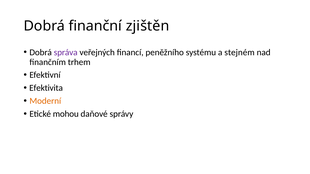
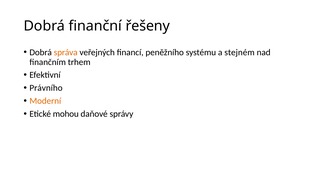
zjištěn: zjištěn -> řešeny (148, 26)
správa colour: purple -> orange (66, 52)
Efektivita: Efektivita -> Právního (46, 88)
